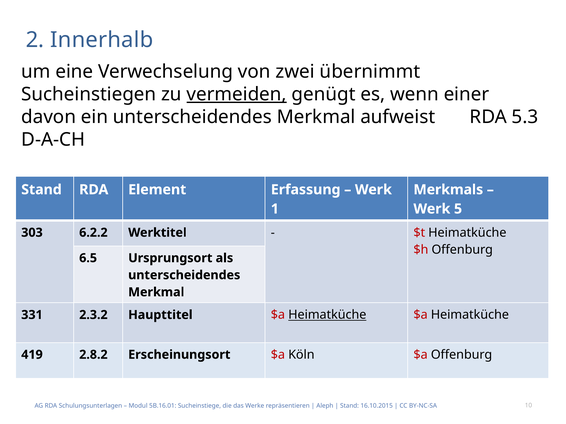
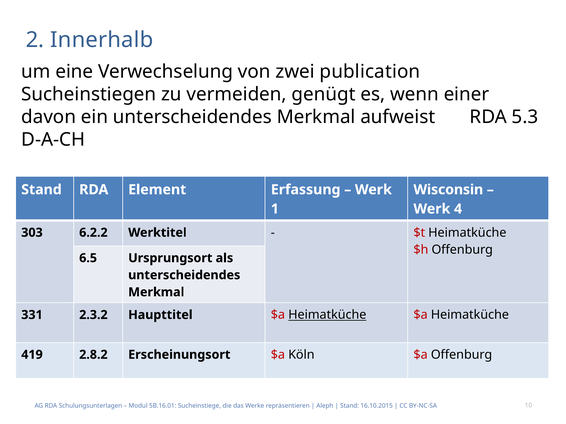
übernimmt: übernimmt -> publication (370, 72)
vermeiden underline: present -> none (237, 94)
Merkmals: Merkmals -> Wisconsin (448, 190)
5: 5 -> 4 (458, 209)
